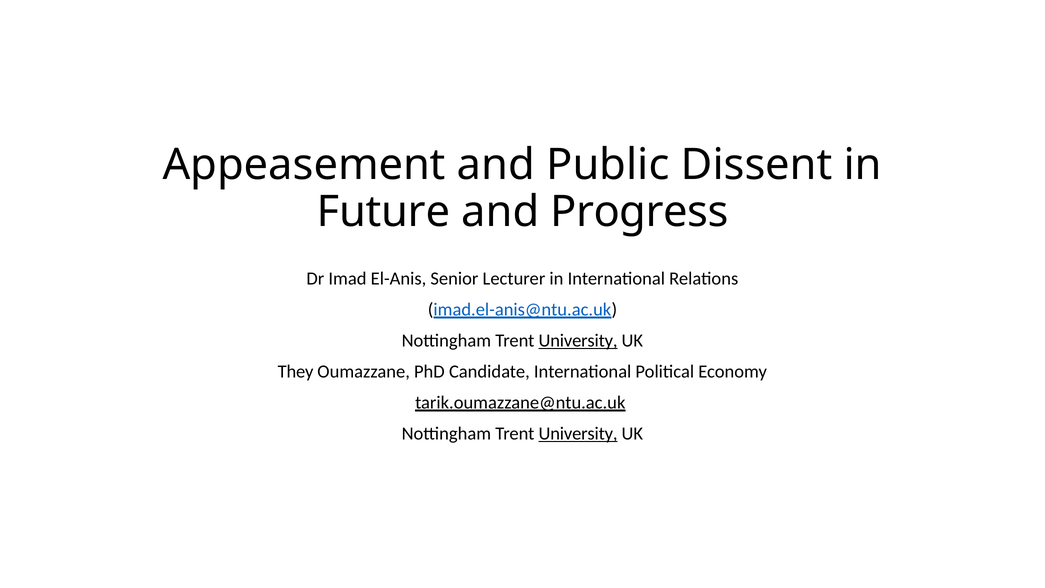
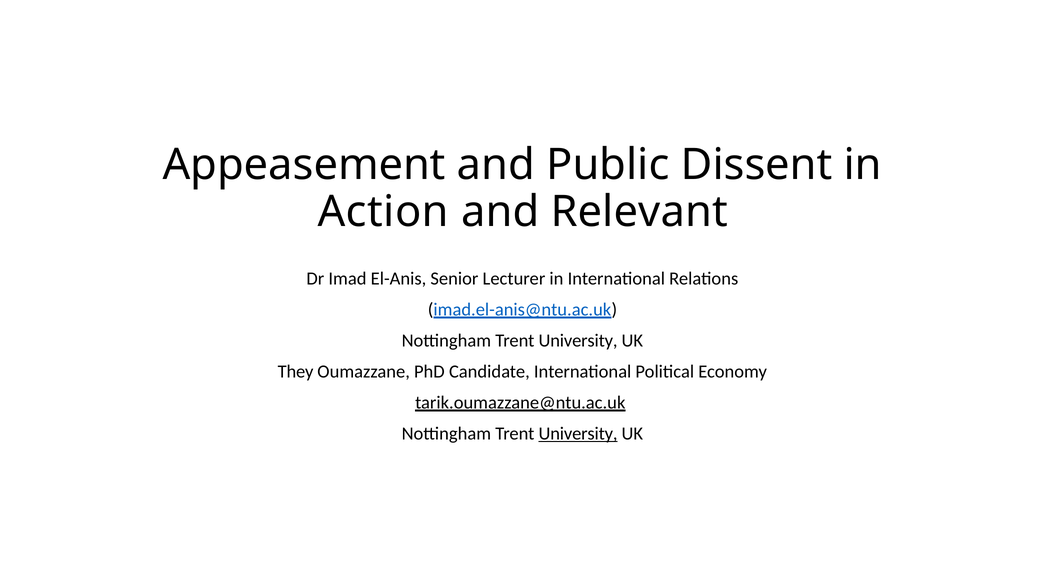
Future: Future -> Action (383, 212)
Progress: Progress -> Relevant (639, 212)
University underline: present -> none (578, 340)
